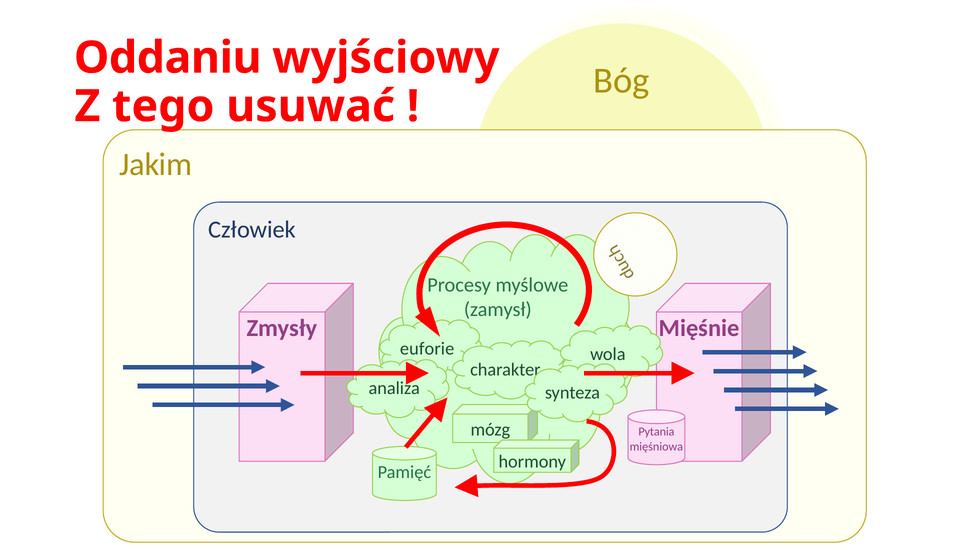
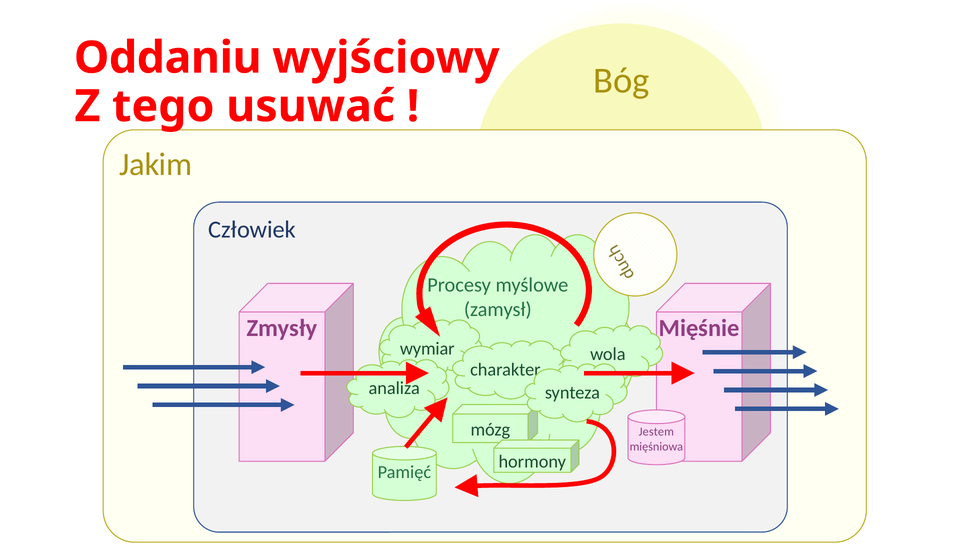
euforie: euforie -> wymiar (427, 348)
Pytania: Pytania -> Jestem (656, 431)
